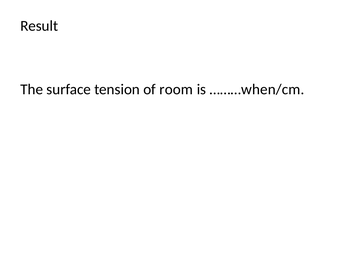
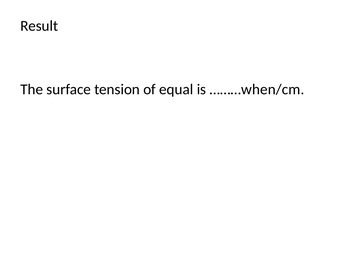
room: room -> equal (176, 89)
